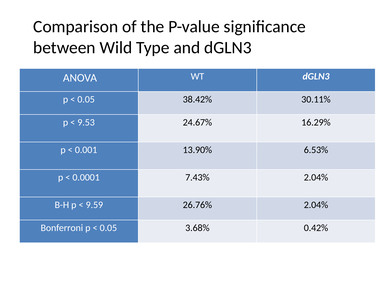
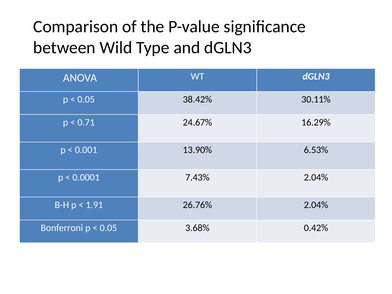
9.53: 9.53 -> 0.71 (86, 122)
9.59: 9.59 -> 1.91 (94, 205)
